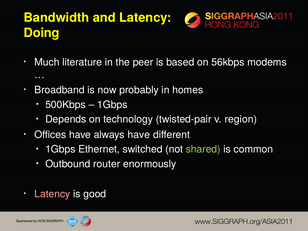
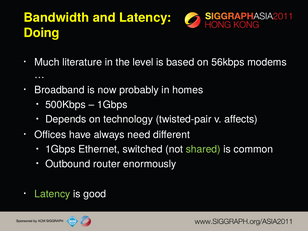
peer: peer -> level (143, 62)
region: region -> affects (241, 119)
always have: have -> need (139, 135)
Latency colour: pink -> light green (52, 194)
